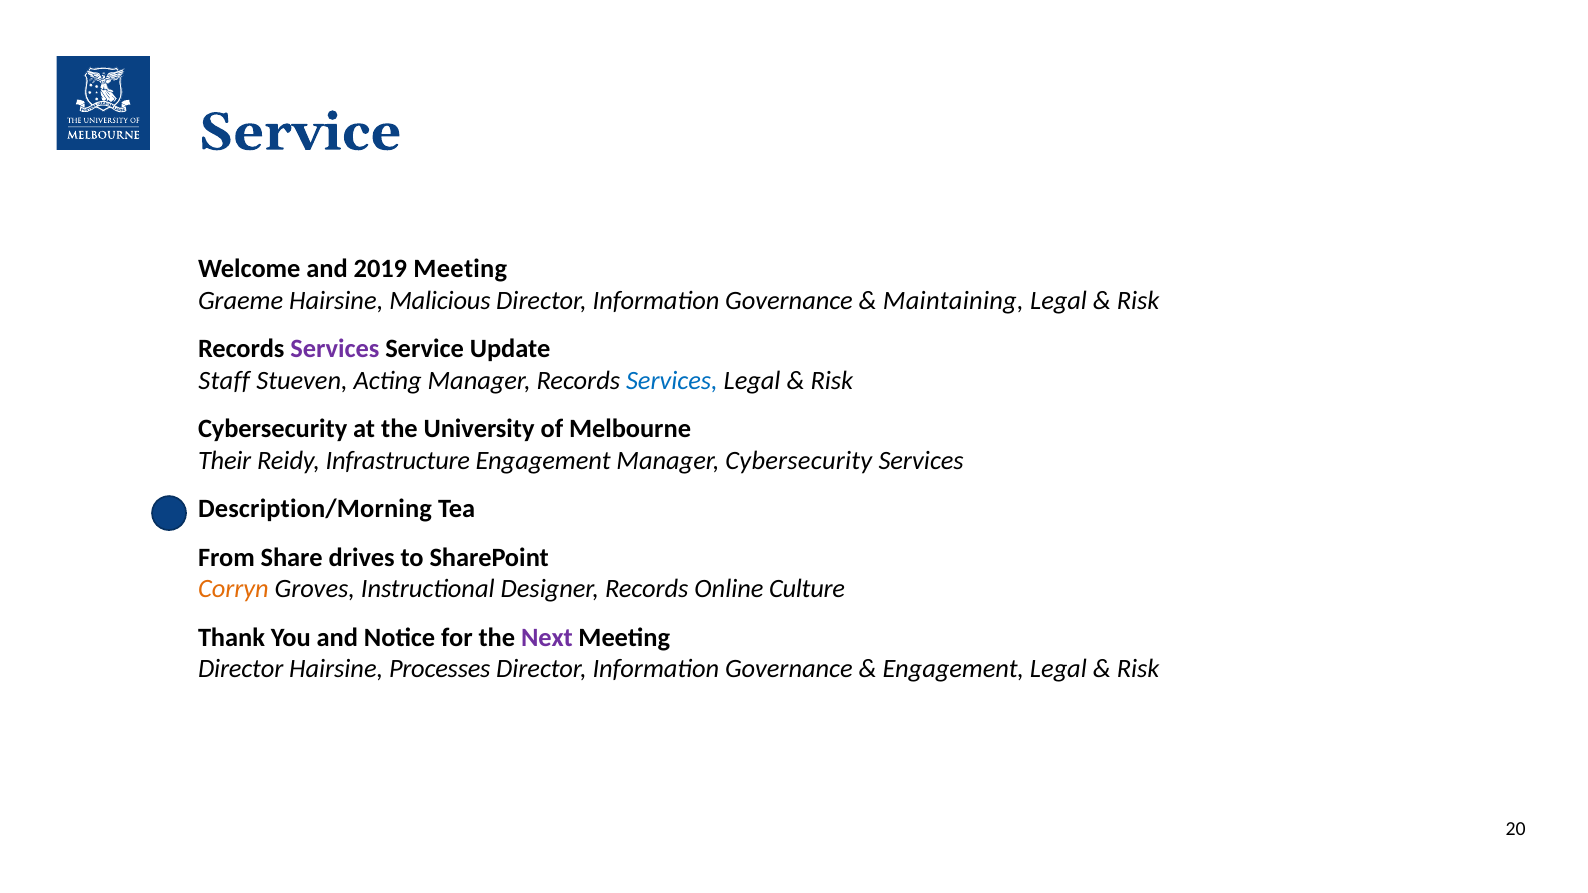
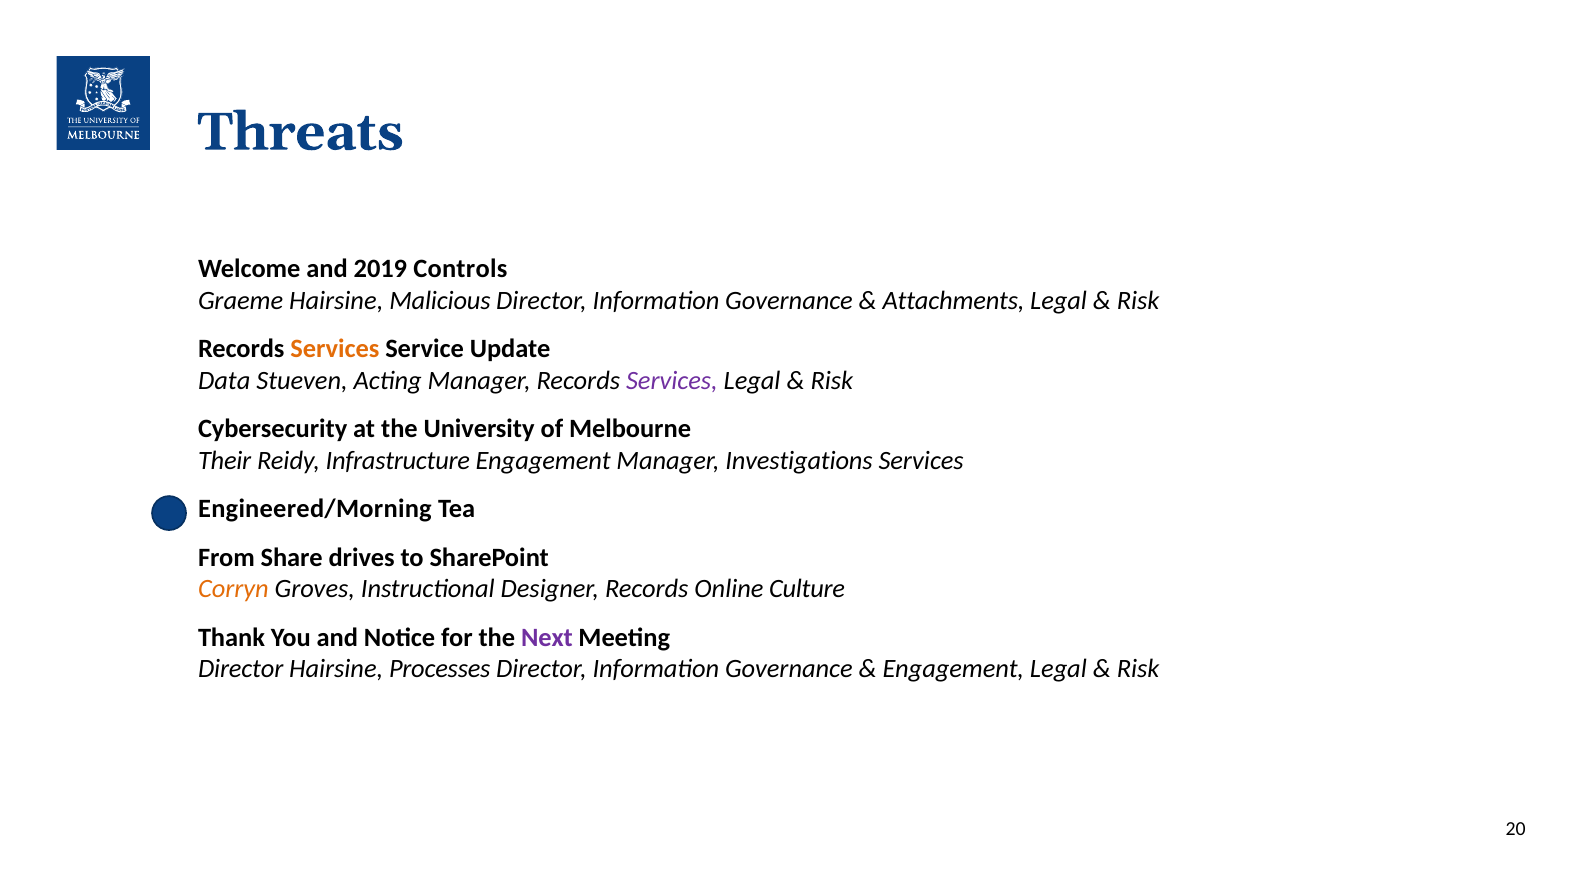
Service: Service -> Threats (300, 132)
2019 Meeting: Meeting -> Controls (460, 269)
Maintaining: Maintaining -> Attachments (954, 301)
Services colour: purple -> orange (335, 349)
Staff: Staff -> Data (224, 381)
Services colour: blue -> purple (672, 381)
Manager Cybersecurity: Cybersecurity -> Investigations (799, 461)
Description/Morning: Description/Morning -> Engineered/Morning (315, 509)
